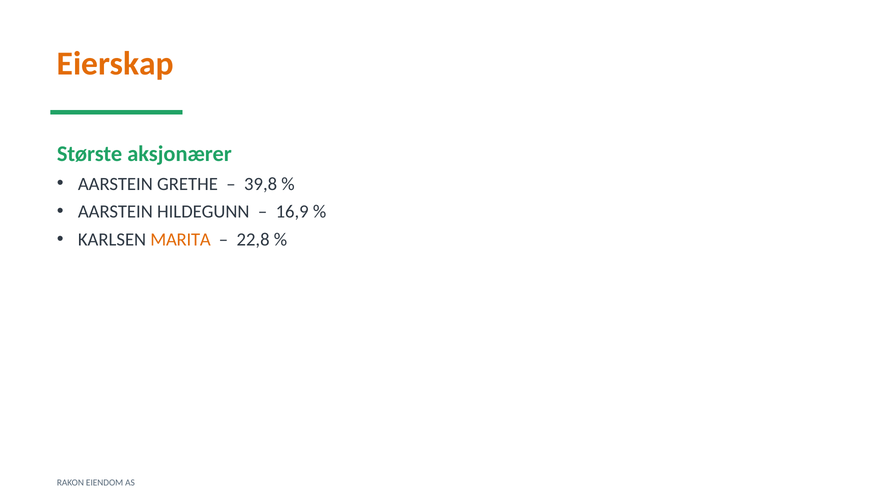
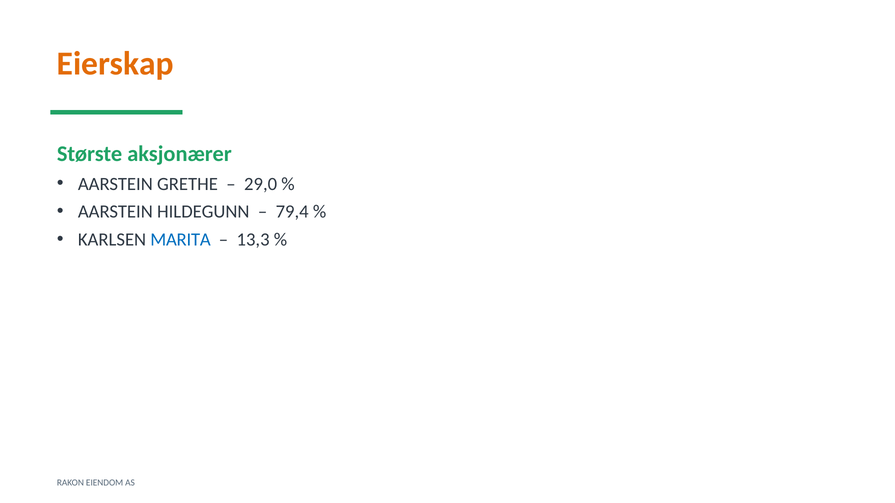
39,8: 39,8 -> 29,0 (261, 184)
16,9: 16,9 -> 79,4 (292, 212)
MARITA colour: orange -> blue (180, 240)
22,8: 22,8 -> 13,3 (253, 240)
